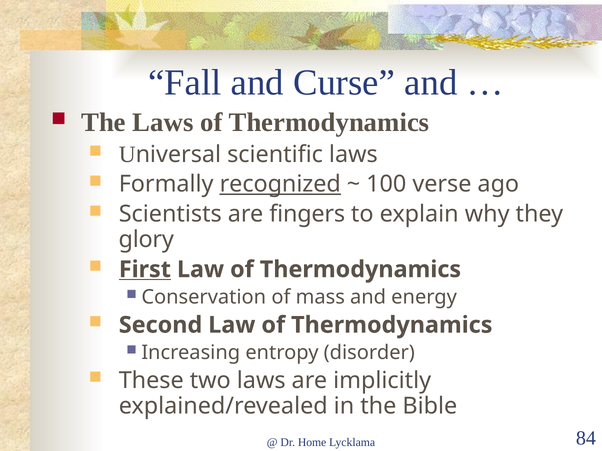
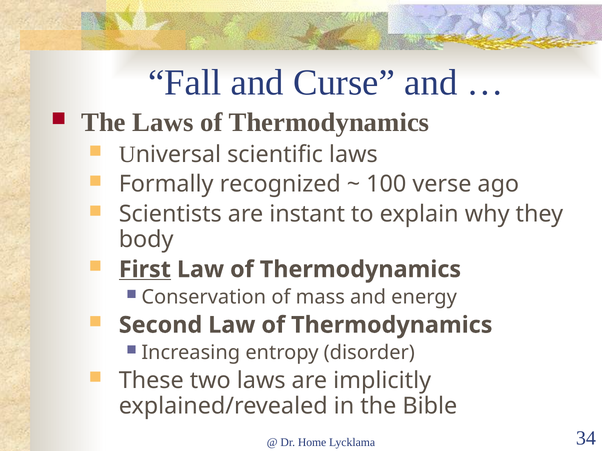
recognized underline: present -> none (280, 184)
fingers: fingers -> instant (307, 214)
glory: glory -> body (146, 240)
84: 84 -> 34 (586, 439)
